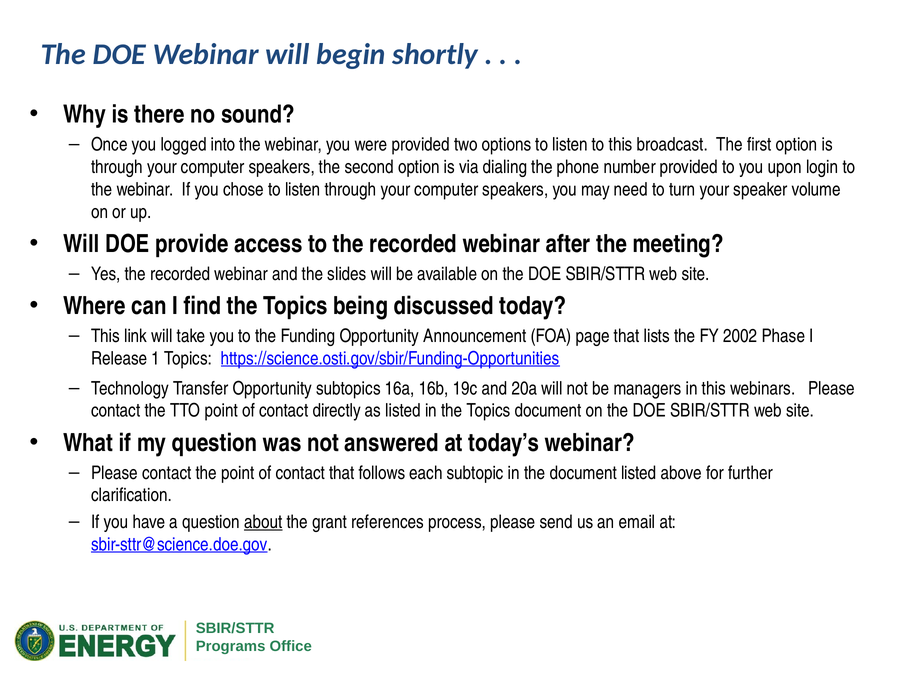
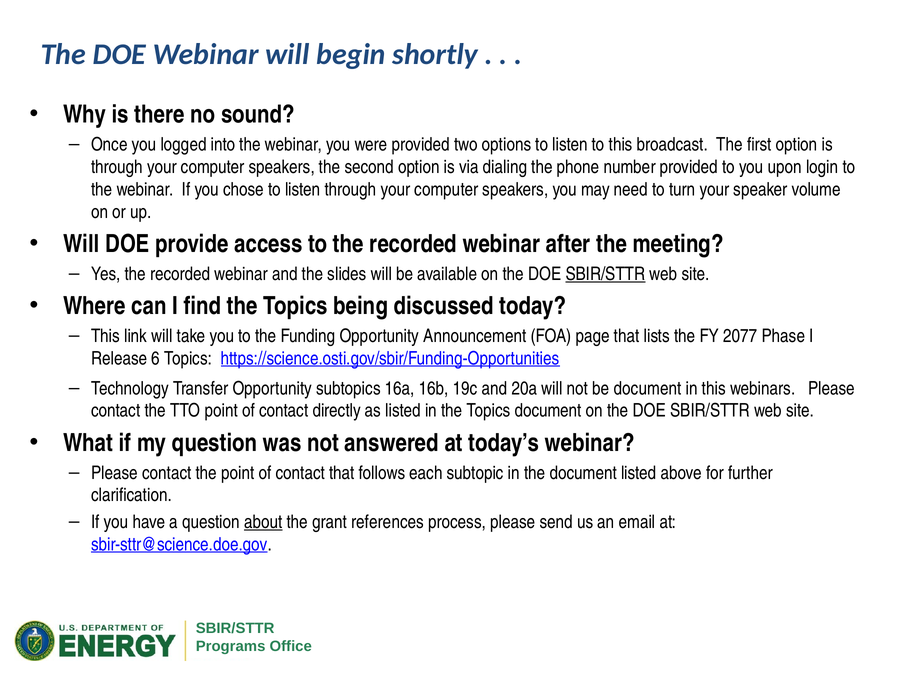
SBIR/STTR underline: none -> present (605, 274)
2002: 2002 -> 2077 (740, 336)
1: 1 -> 6 (156, 358)
be managers: managers -> document (648, 388)
